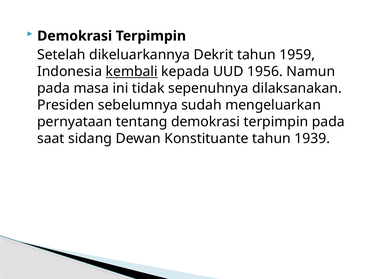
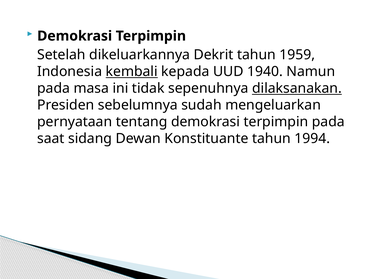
1956: 1956 -> 1940 (265, 72)
dilaksanakan underline: none -> present (297, 88)
1939: 1939 -> 1994 (312, 139)
